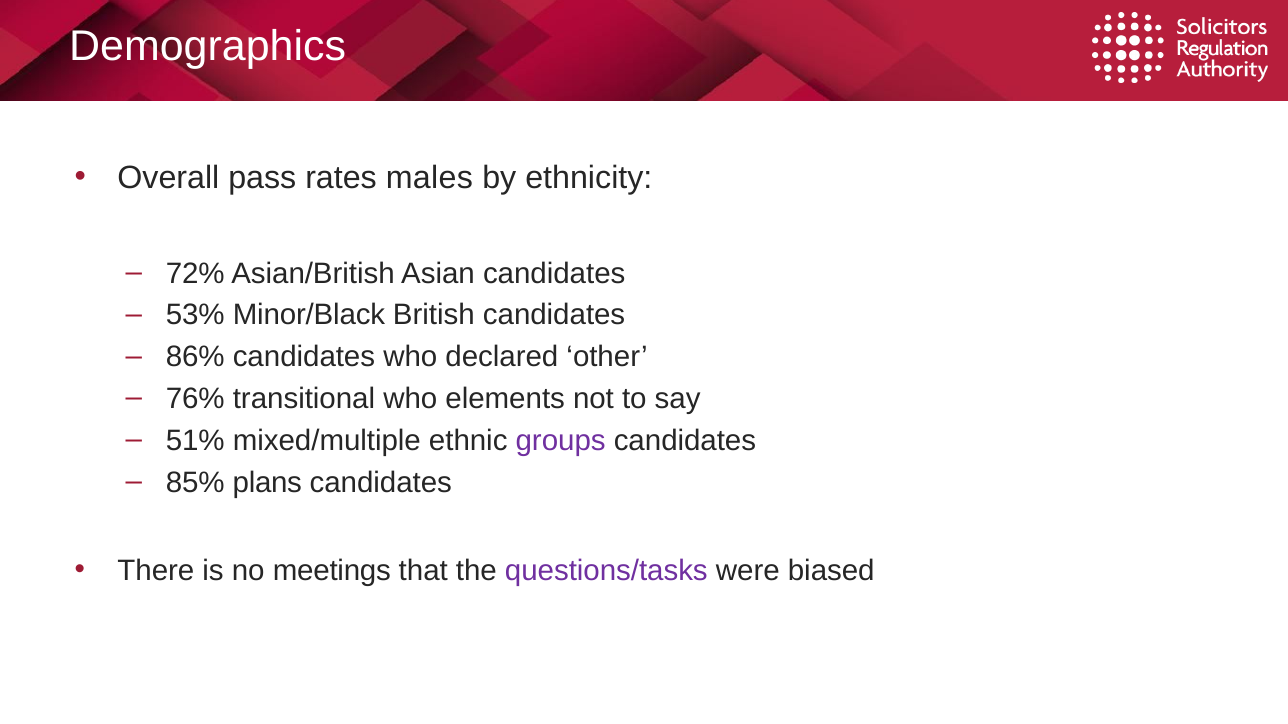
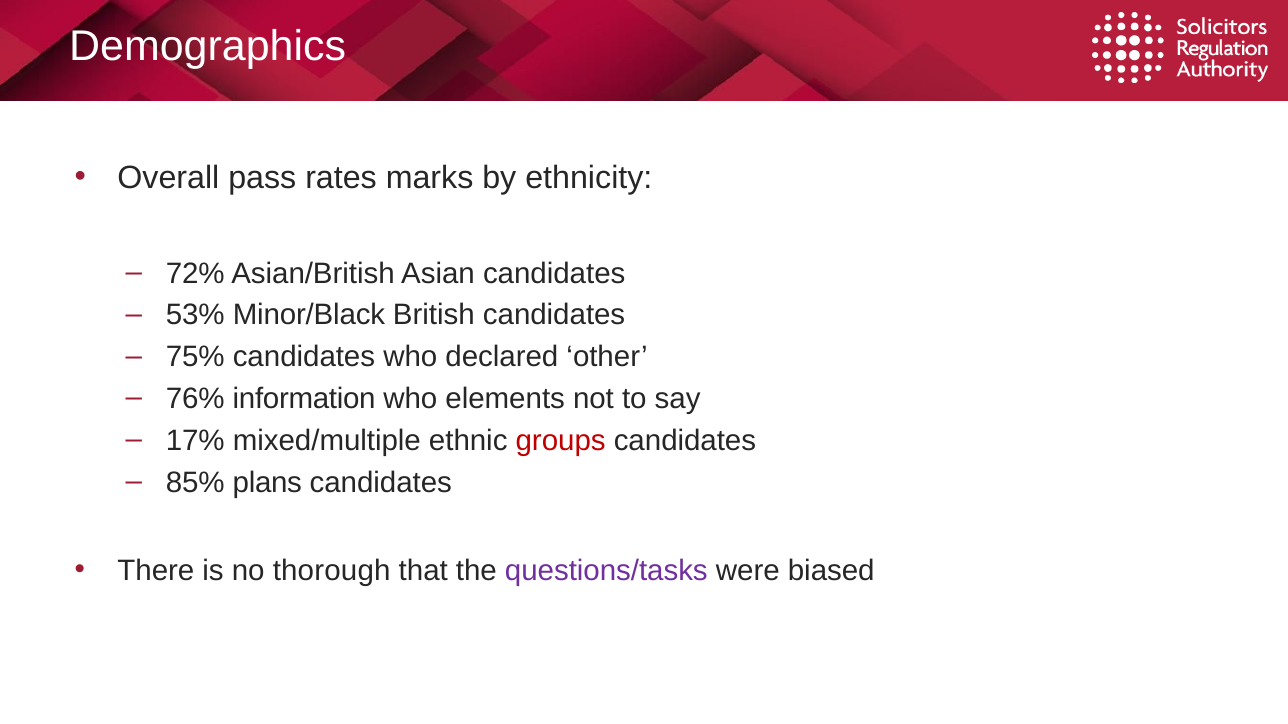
males: males -> marks (430, 178)
86%: 86% -> 75% (195, 357)
transitional: transitional -> information (304, 399)
51%: 51% -> 17% (195, 441)
groups colour: purple -> red (561, 441)
meetings: meetings -> thorough (332, 571)
